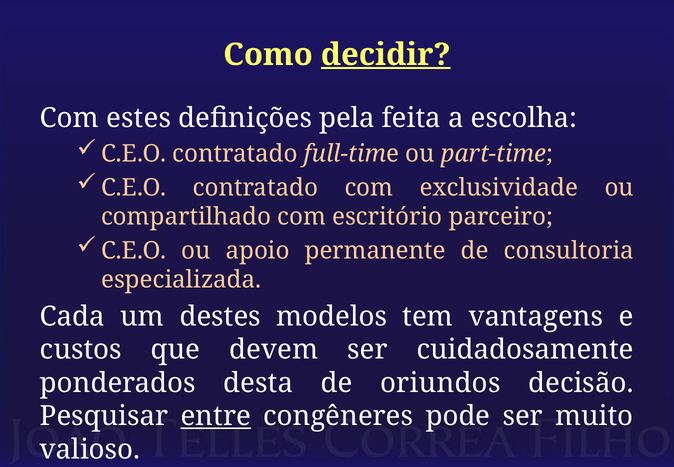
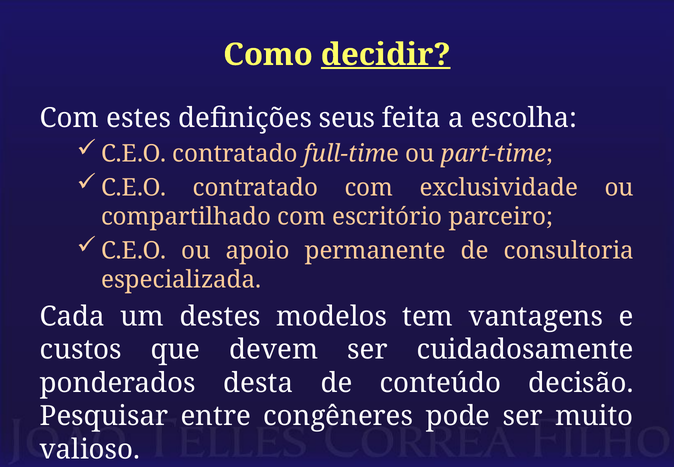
pela: pela -> seus (347, 118)
oriundos: oriundos -> conteúdo (441, 383)
entre underline: present -> none (216, 416)
